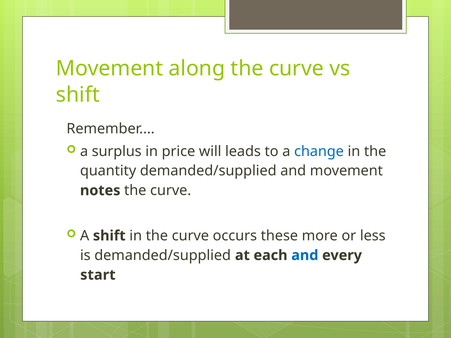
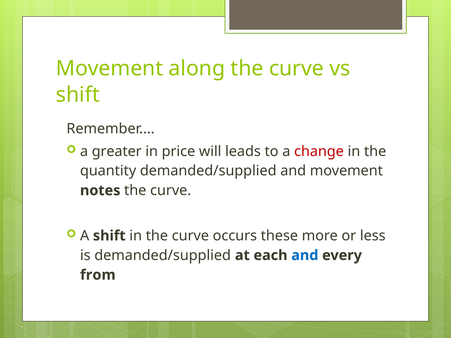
surplus: surplus -> greater (117, 151)
change colour: blue -> red (319, 151)
start: start -> from (98, 275)
